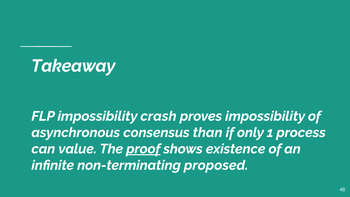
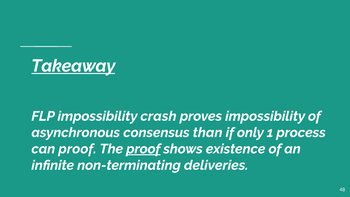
Takeaway underline: none -> present (73, 66)
can value: value -> proof (78, 149)
proposed: proposed -> deliveries (216, 165)
